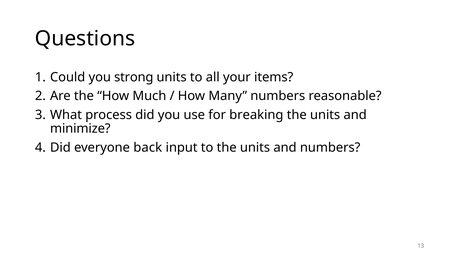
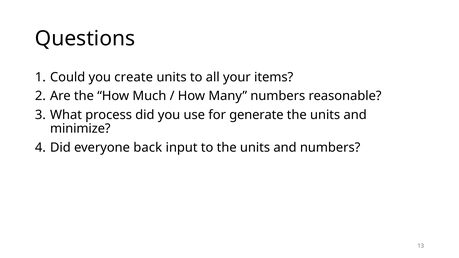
strong: strong -> create (134, 77)
breaking: breaking -> generate (256, 115)
